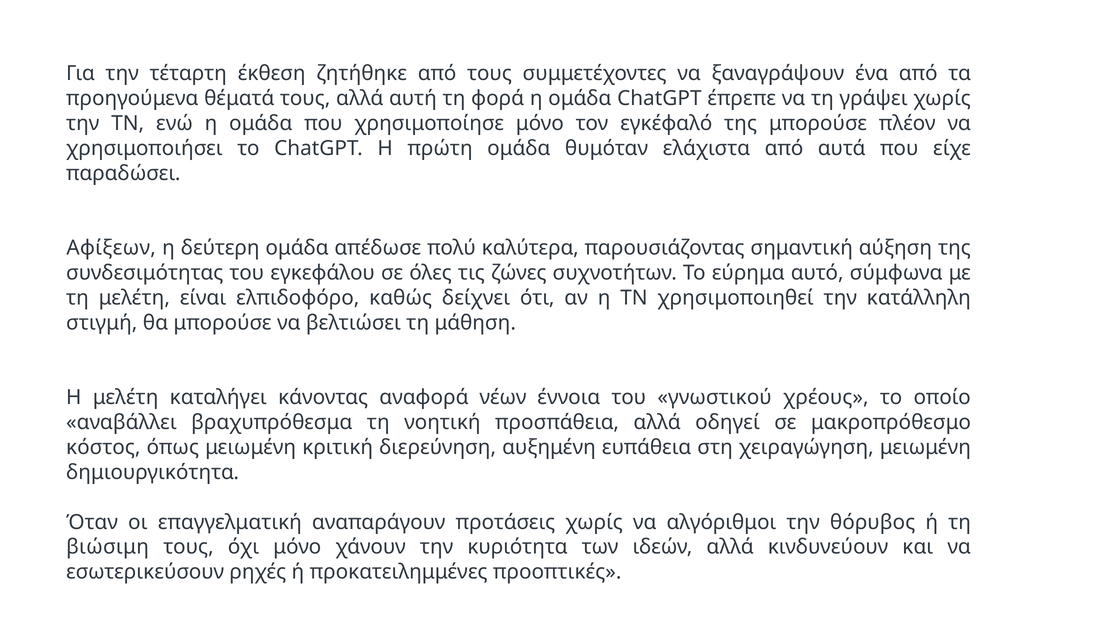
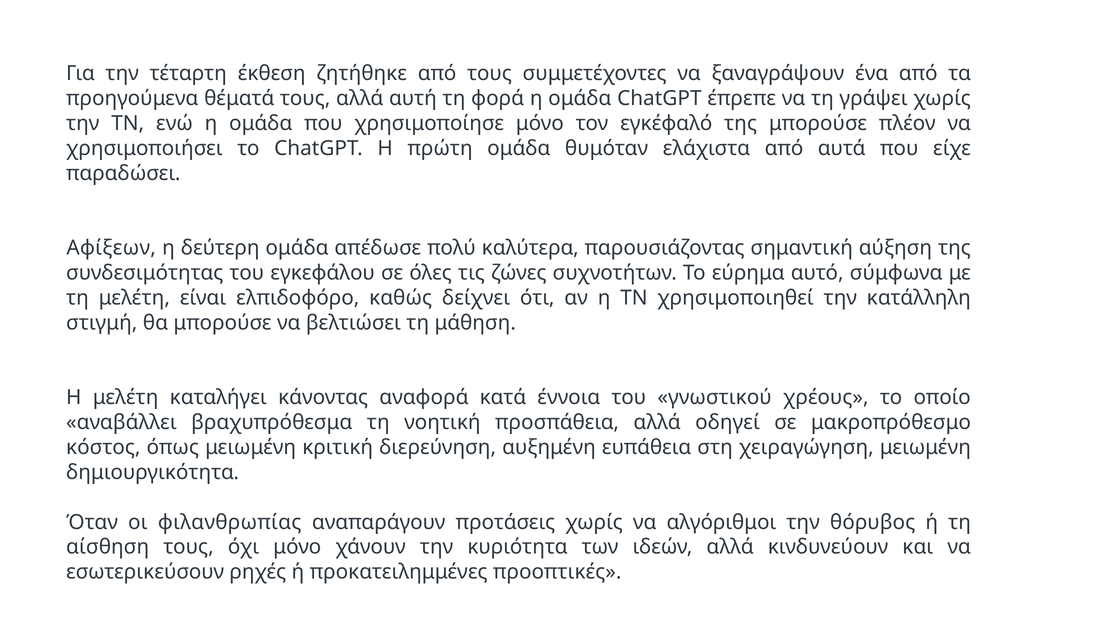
νέων: νέων -> κατά (503, 398)
επαγγελματική: επαγγελματική -> φιλανθρωπίας (230, 522)
βιώσιμη: βιώσιμη -> αίσθηση (108, 547)
